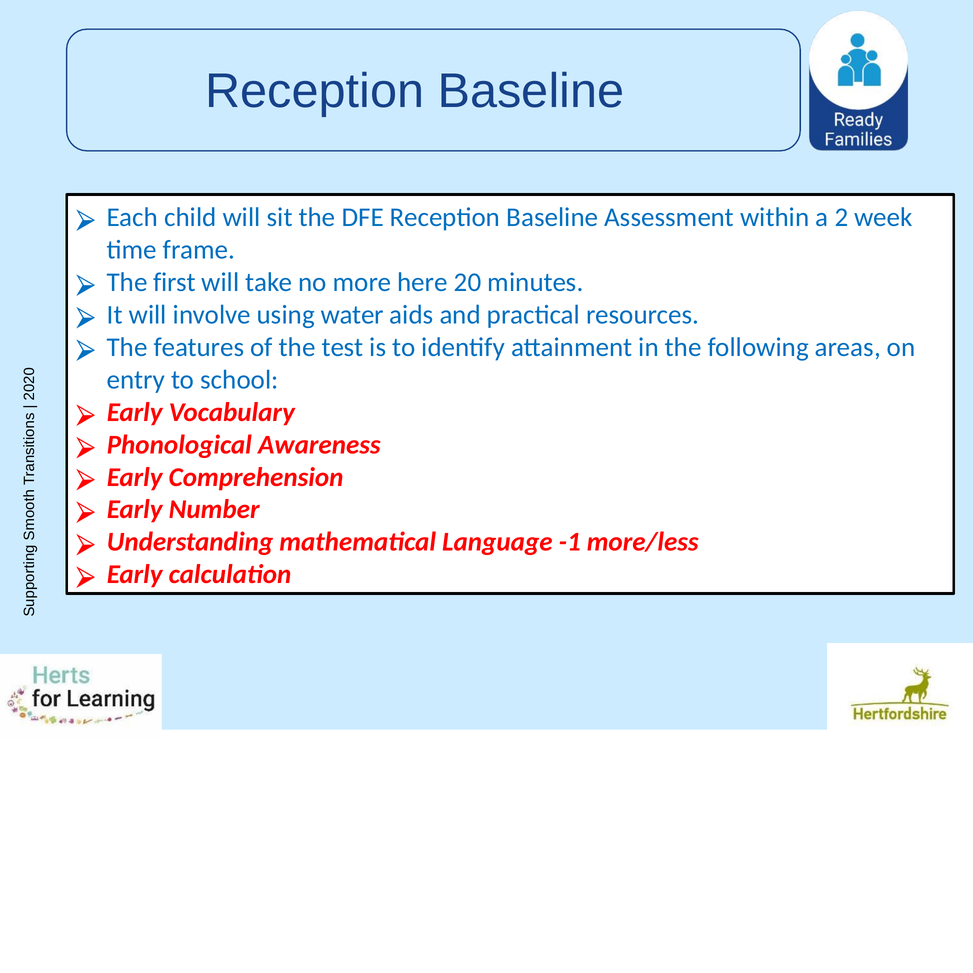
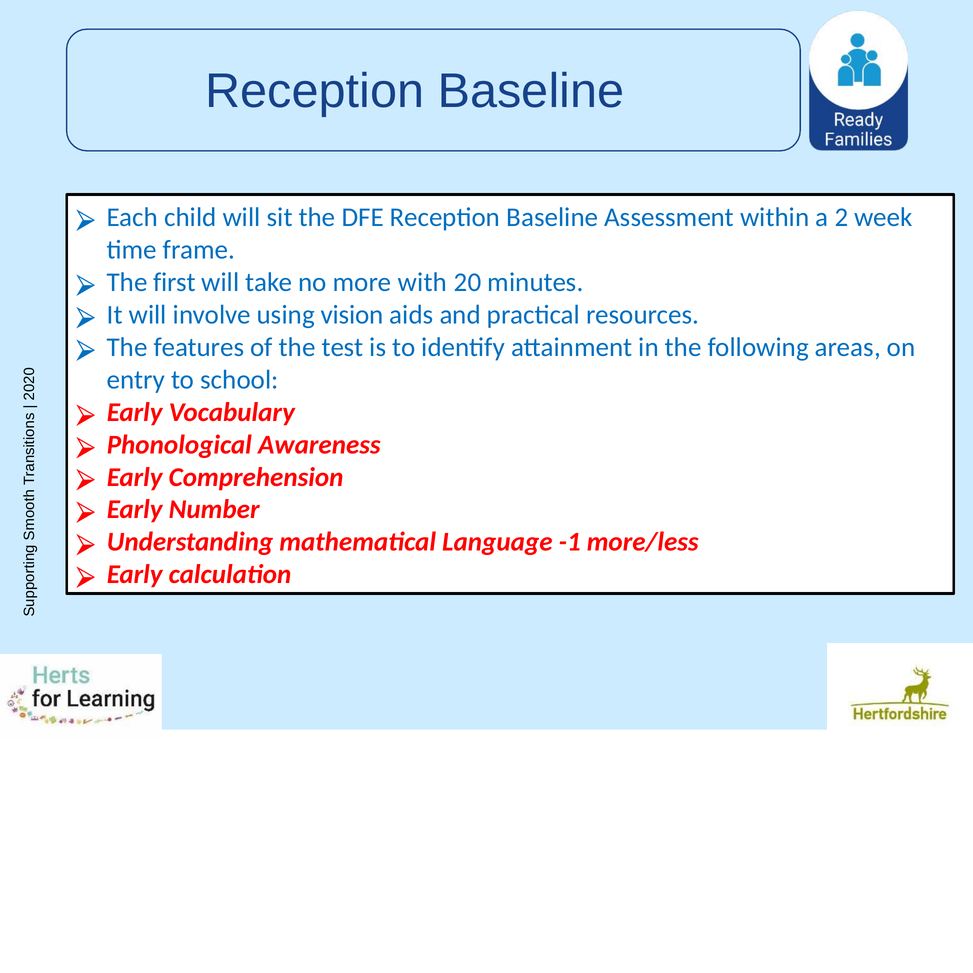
here: here -> with (422, 282)
water: water -> vision (352, 315)
